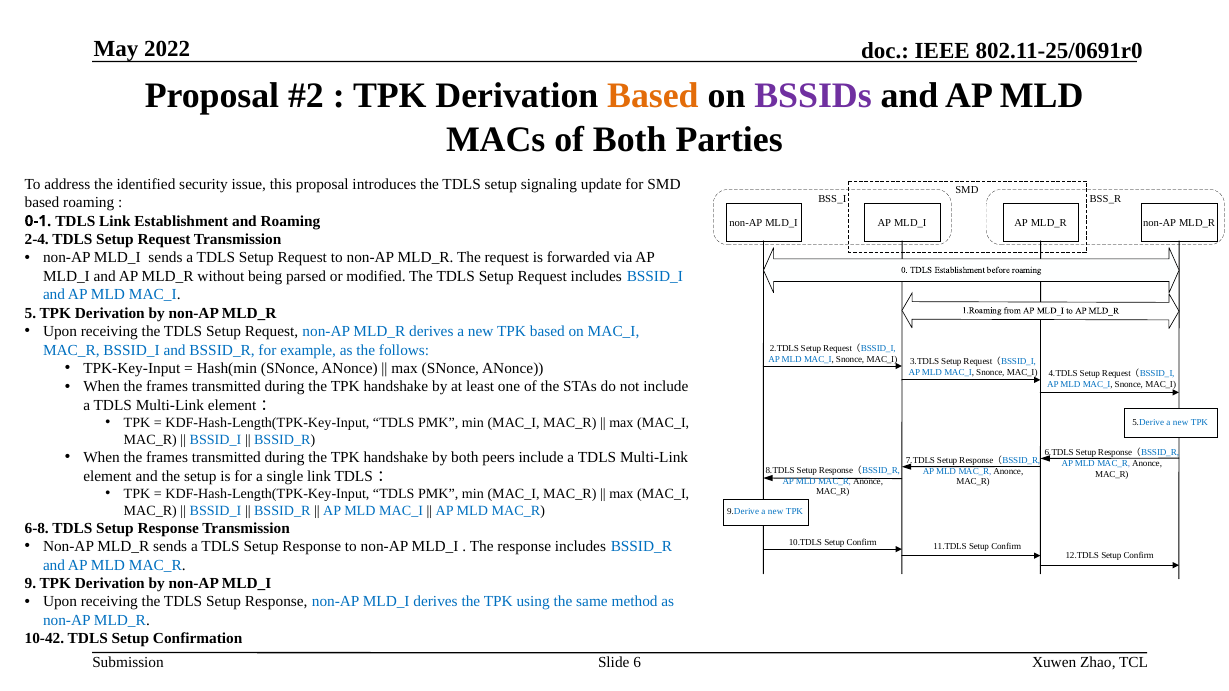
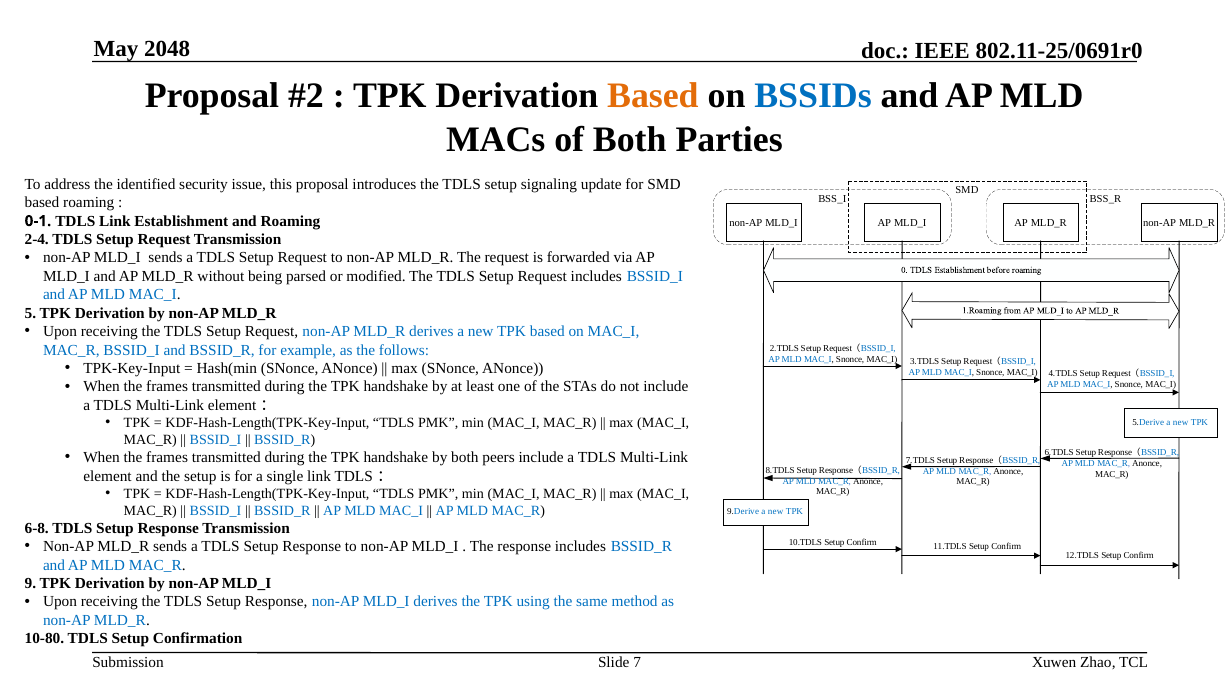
2022: 2022 -> 2048 (167, 49)
BSSIDs colour: purple -> blue (813, 96)
10-42: 10-42 -> 10-80 (44, 639)
6: 6 -> 7 (637, 663)
